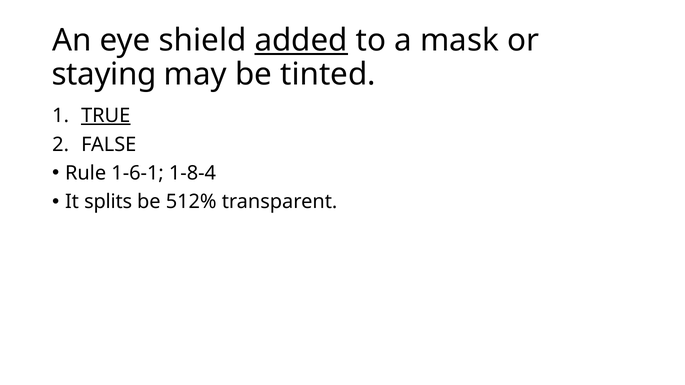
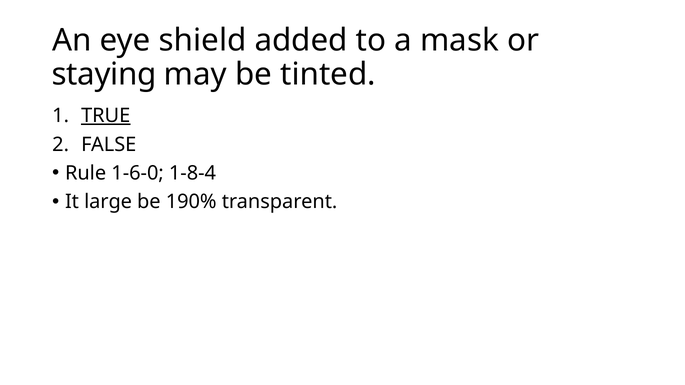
added underline: present -> none (301, 41)
1-6-1: 1-6-1 -> 1-6-0 (138, 173)
splits: splits -> large (108, 202)
512%: 512% -> 190% (191, 202)
